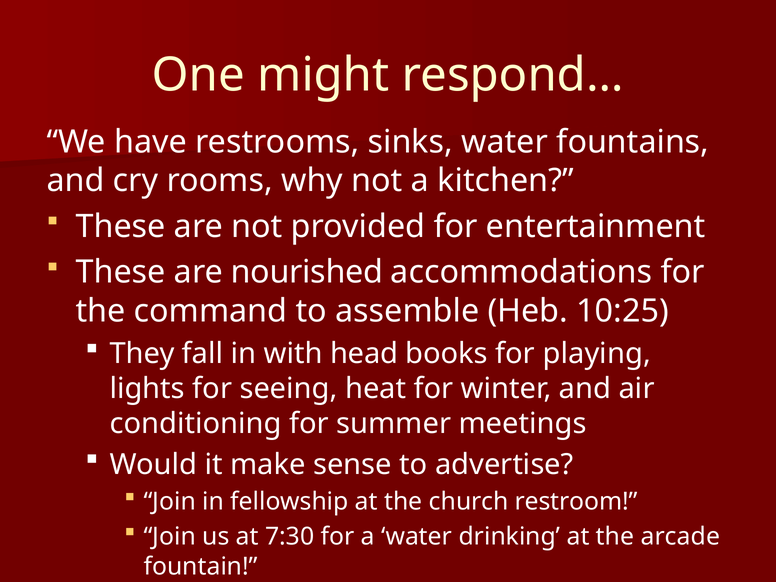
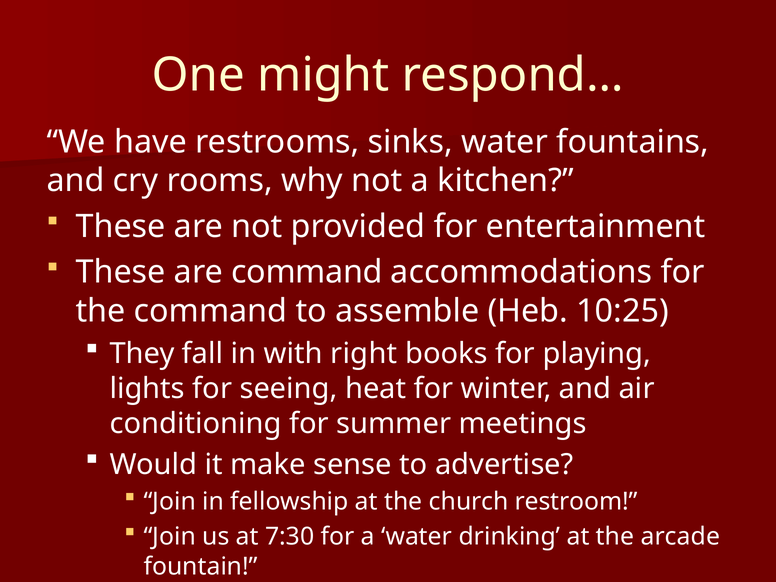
are nourished: nourished -> command (307, 272)
head: head -> right (364, 354)
